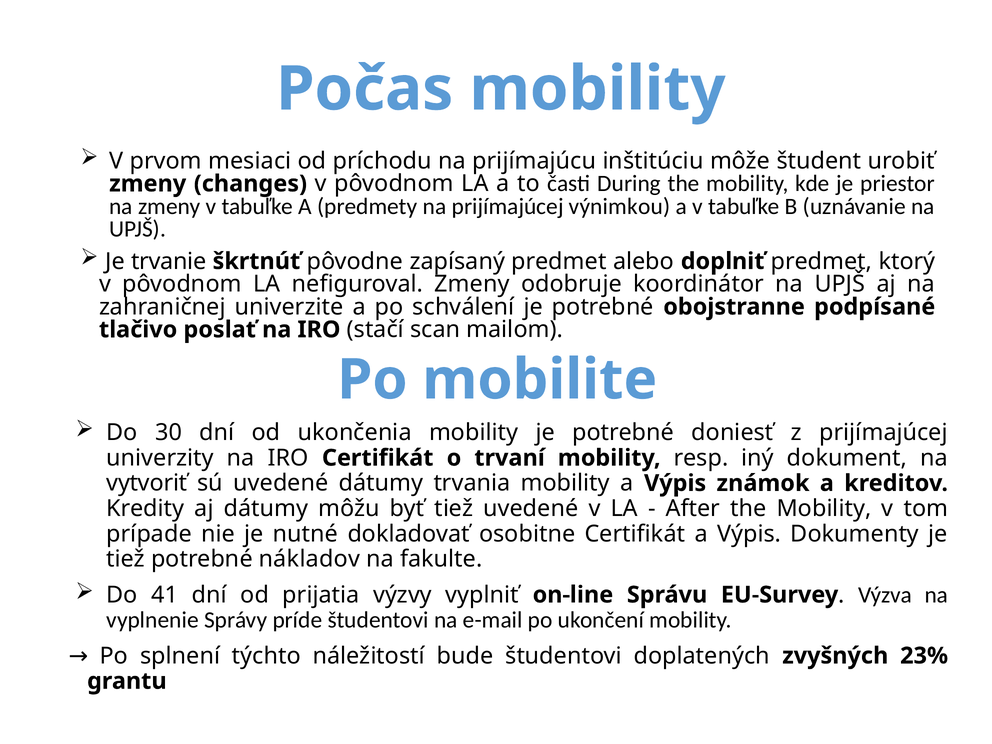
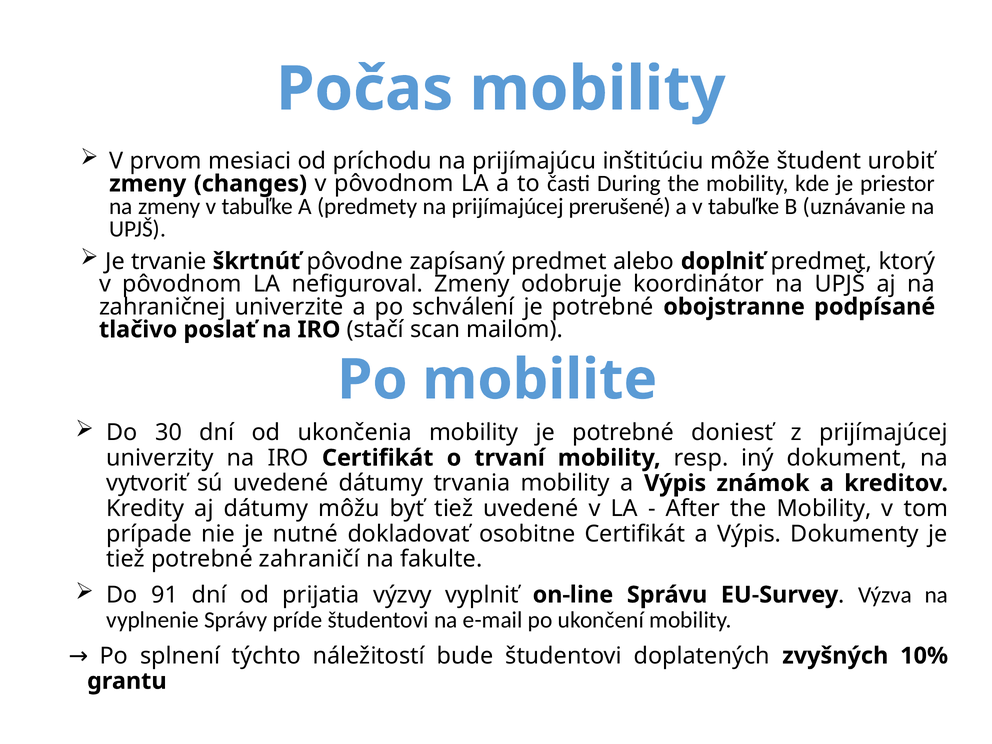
výnimkou: výnimkou -> prerušené (620, 206)
nákladov: nákladov -> zahraničí (309, 559)
41: 41 -> 91 (165, 595)
23%: 23% -> 10% (924, 656)
